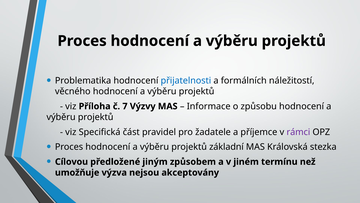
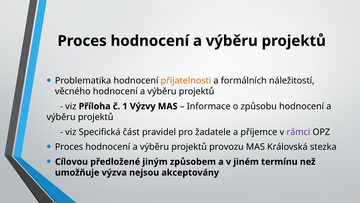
přijatelnosti colour: blue -> orange (186, 80)
7: 7 -> 1 (125, 106)
základní: základní -> provozu (226, 147)
